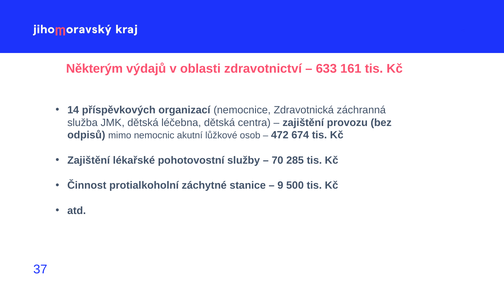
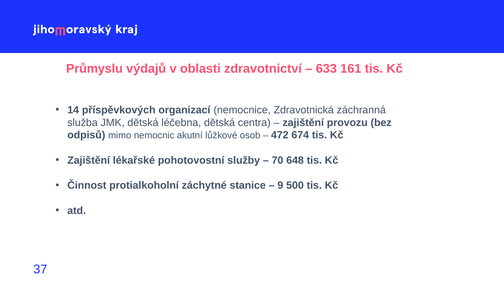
Některým: Některým -> Průmyslu (94, 69)
285: 285 -> 648 (295, 161)
